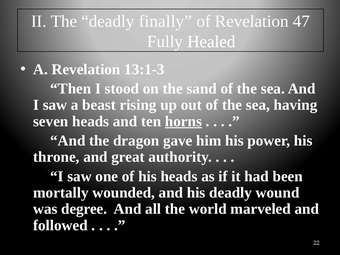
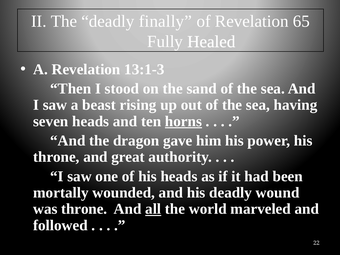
47: 47 -> 65 (301, 21)
was degree: degree -> throne (84, 209)
all underline: none -> present (153, 209)
